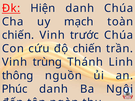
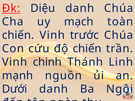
Hiện: Hiện -> Diệu (43, 8)
trùng: trùng -> chinh (47, 62)
thông: thông -> mạnh (18, 76)
Phúc: Phúc -> Dưới (15, 89)
